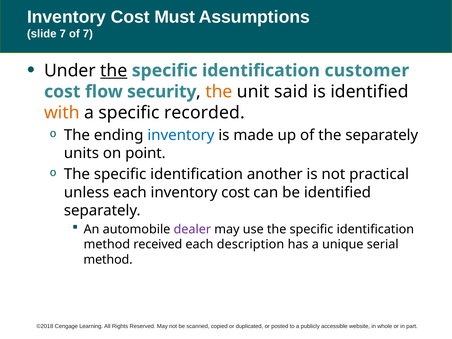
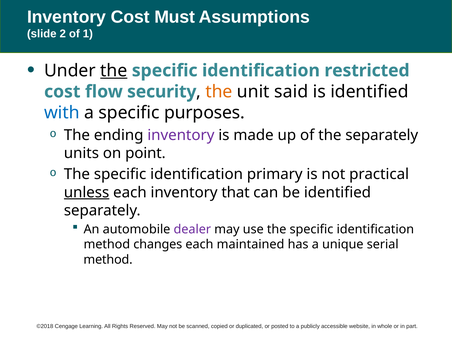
slide 7: 7 -> 2 (63, 34)
of 7: 7 -> 1 (88, 34)
customer: customer -> restricted (367, 71)
with colour: orange -> blue (62, 113)
recorded: recorded -> purposes (205, 113)
inventory colour: blue -> purple (181, 135)
another: another -> primary (275, 174)
unless underline: none -> present (87, 192)
each inventory cost: cost -> that (236, 192)
received: received -> changes (158, 244)
description: description -> maintained (251, 244)
